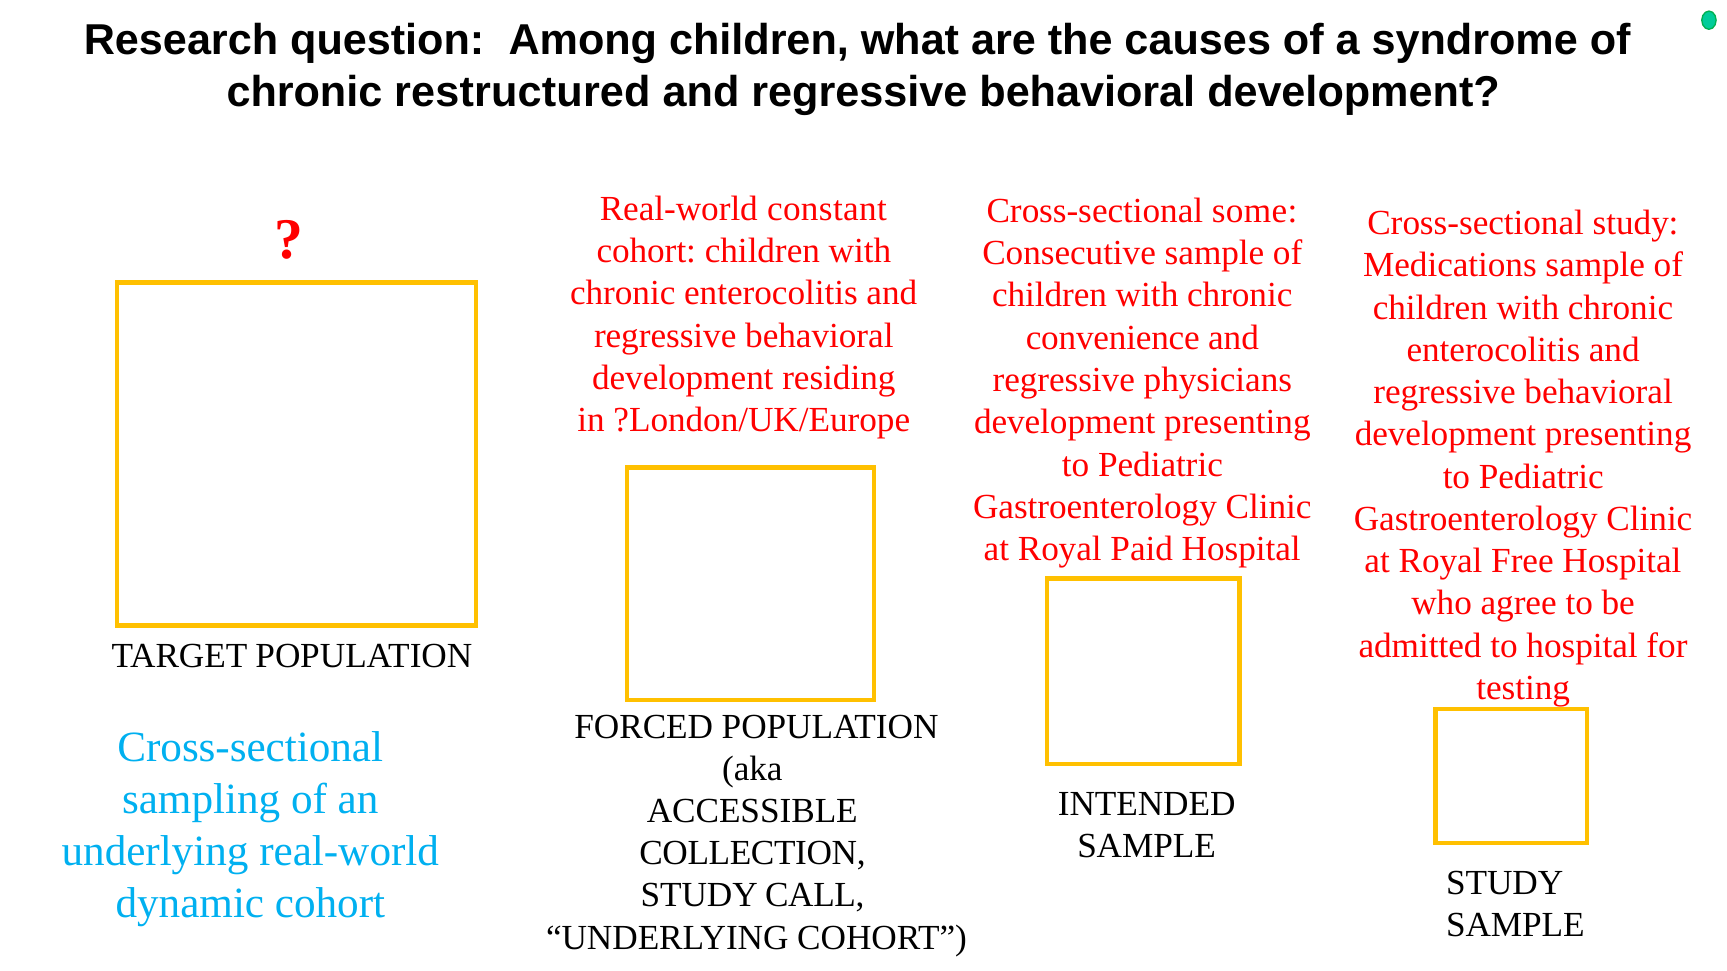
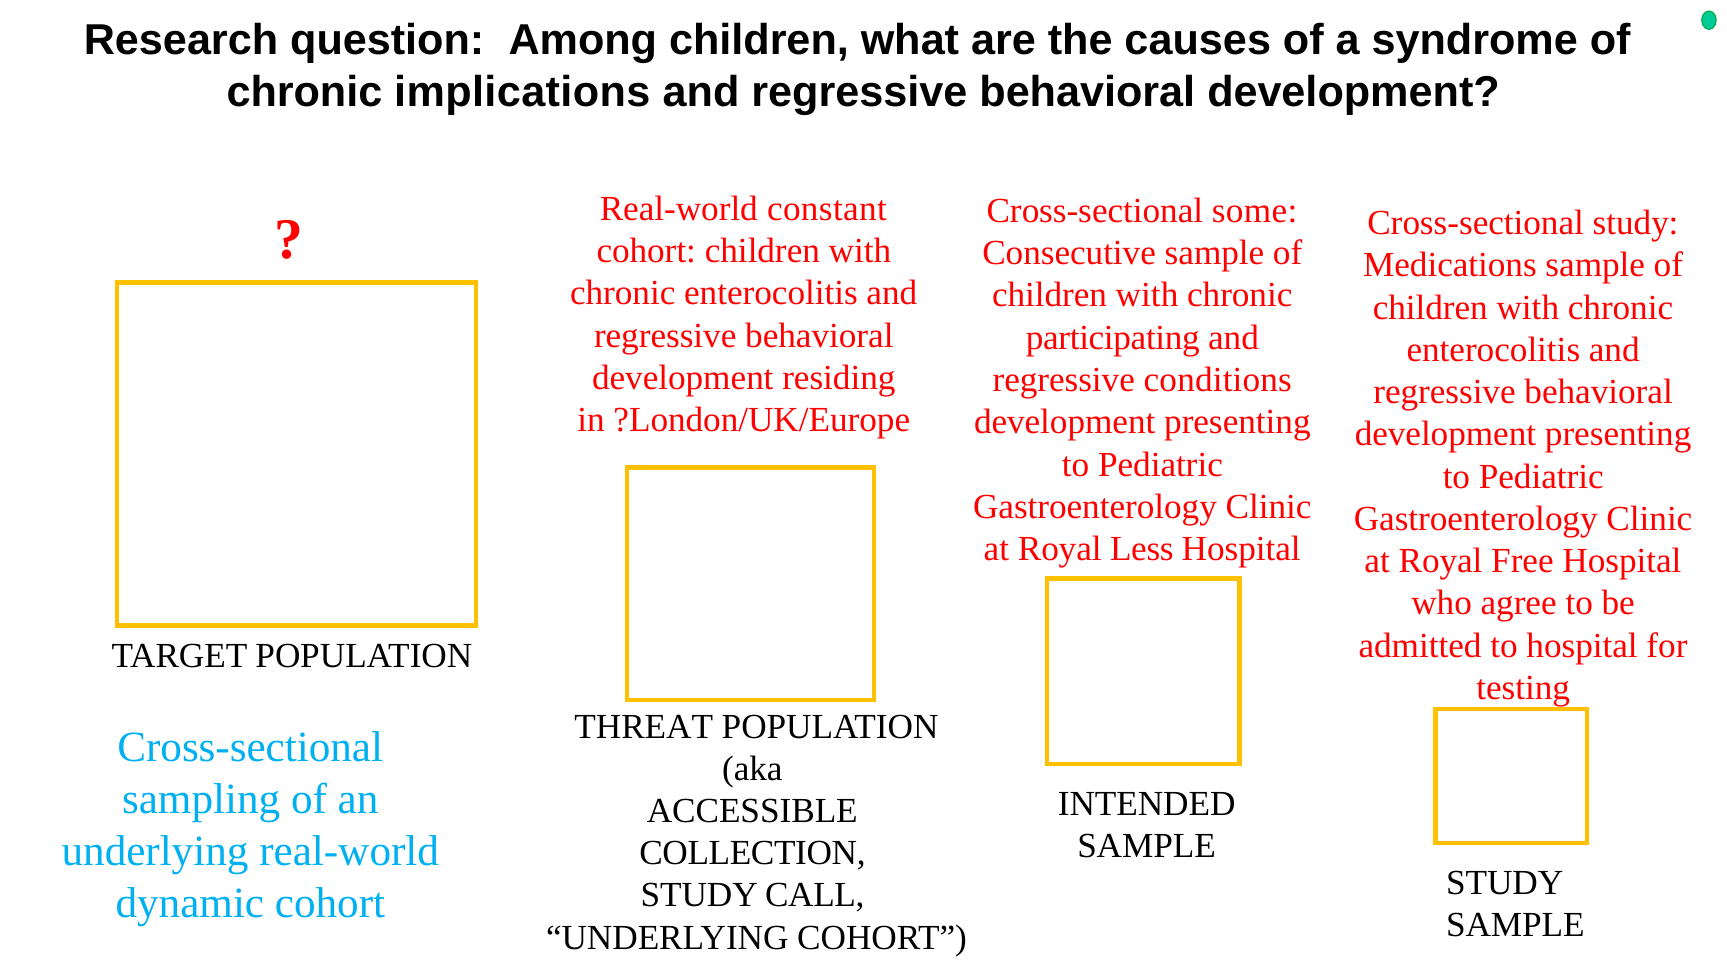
restructured: restructured -> implications (522, 92)
convenience: convenience -> participating (1113, 338)
physicians: physicians -> conditions (1218, 380)
Paid: Paid -> Less (1142, 549)
FORCED: FORCED -> THREAT (644, 727)
